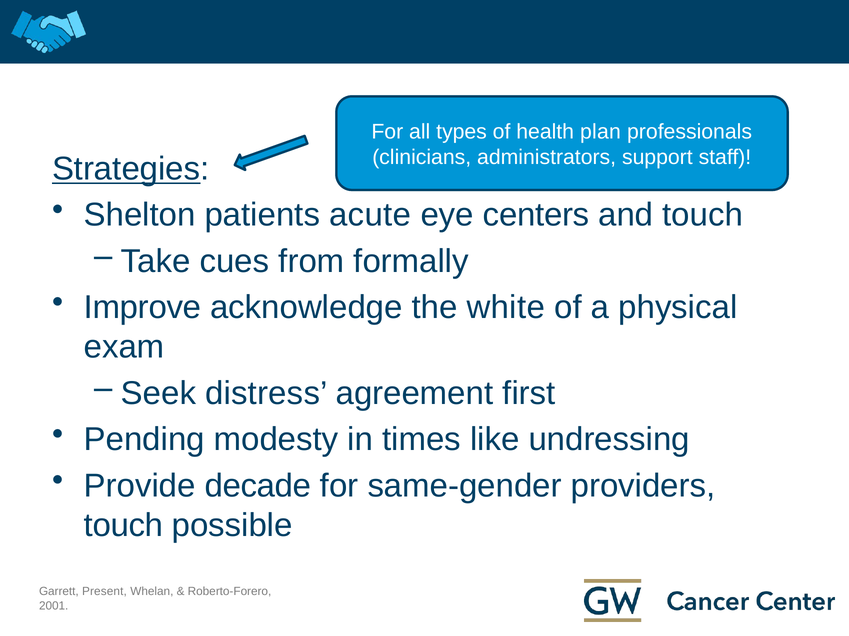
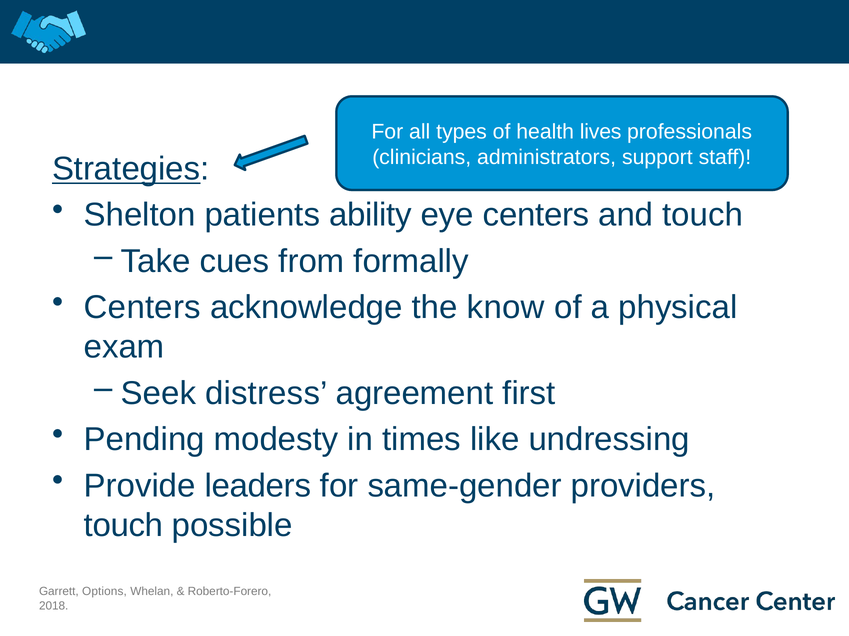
plan: plan -> lives (601, 132)
acute: acute -> ability (370, 215)
Improve: Improve -> Centers (142, 308)
white: white -> know (506, 308)
decade: decade -> leaders (258, 486)
Present: Present -> Options (104, 592)
2001: 2001 -> 2018 (54, 606)
